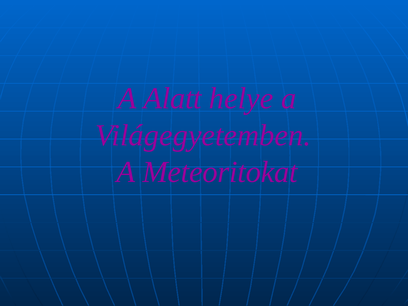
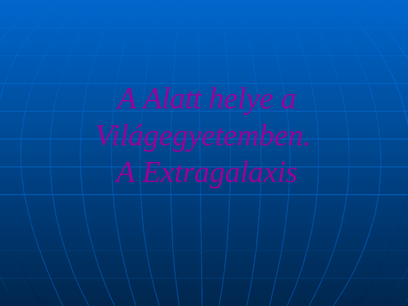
Meteoritokat: Meteoritokat -> Extragalaxis (220, 172)
